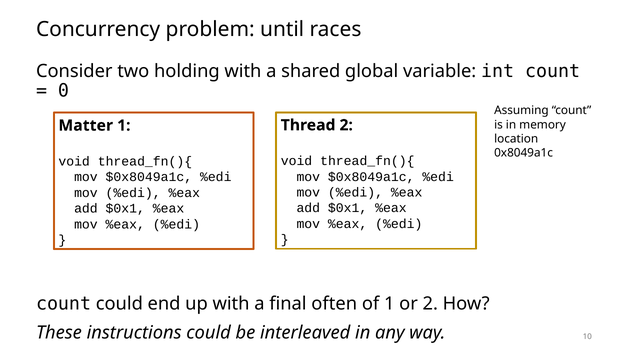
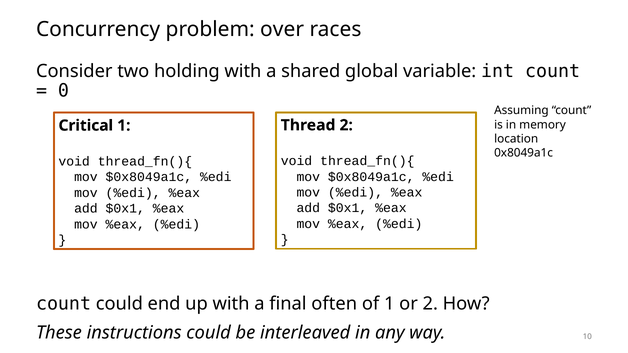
until: until -> over (282, 29)
Matter: Matter -> Critical (86, 126)
